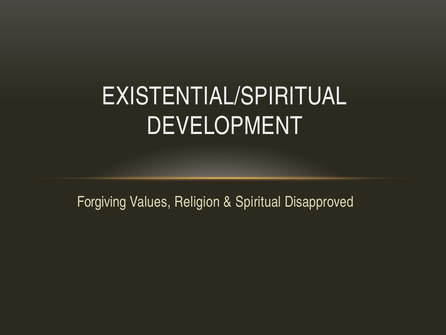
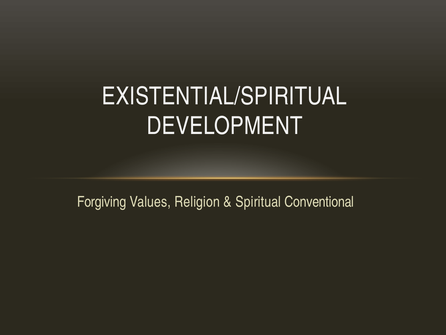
Disapproved: Disapproved -> Conventional (319, 202)
